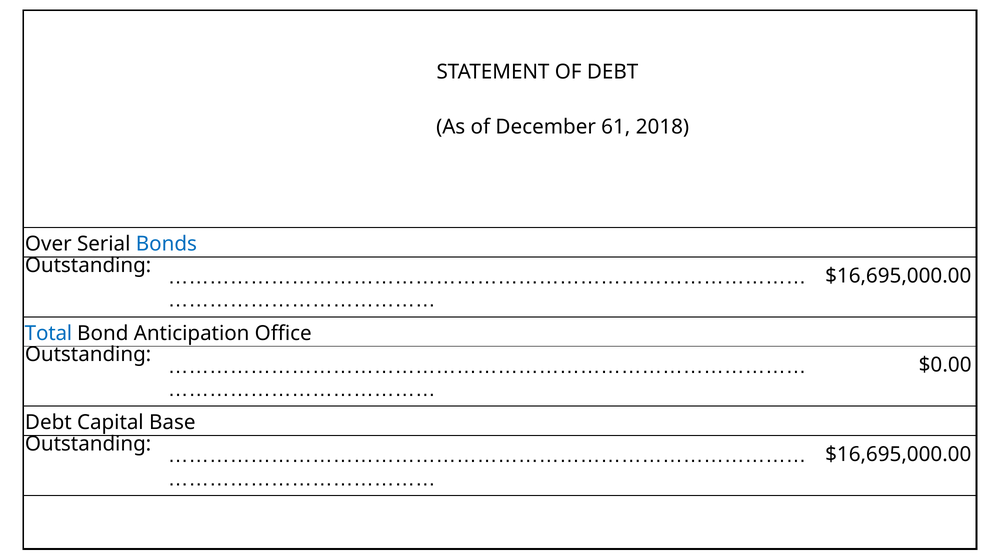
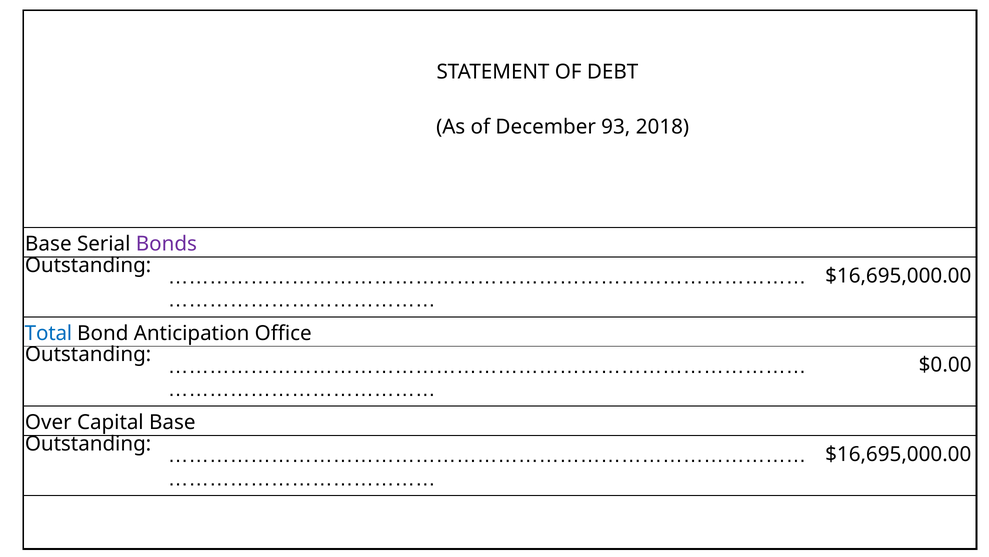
61: 61 -> 93 (616, 127)
Over: Over -> Base (48, 244)
Bonds colour: blue -> purple (166, 244)
Debt: Debt -> Over (48, 422)
